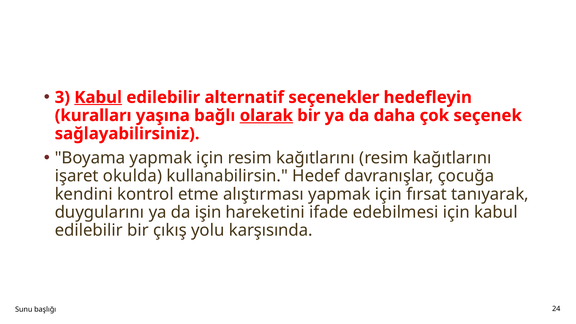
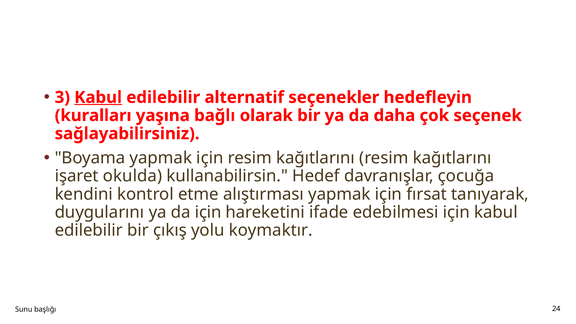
olarak underline: present -> none (266, 116)
da işin: işin -> için (208, 212)
karşısında: karşısında -> koymaktır (271, 230)
